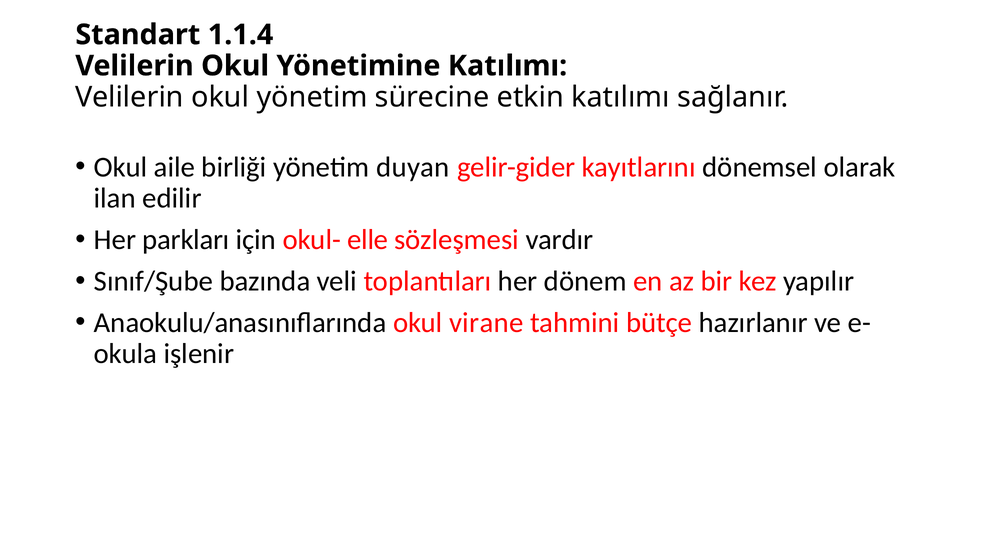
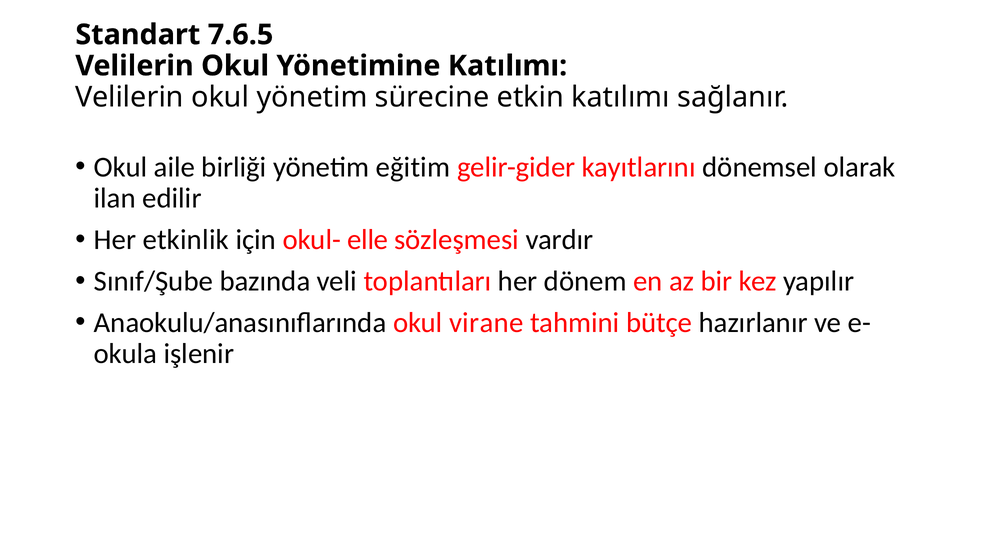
1.1.4: 1.1.4 -> 7.6.5 (241, 35)
duyan: duyan -> eğitim (413, 167)
parkları: parkları -> etkinlik (186, 240)
